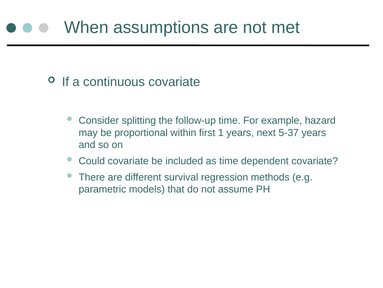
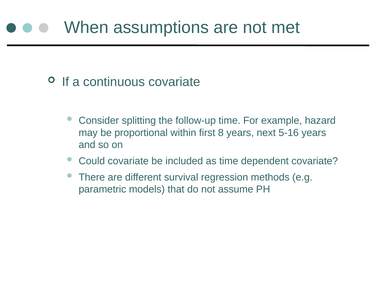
1: 1 -> 8 (221, 132)
5-37: 5-37 -> 5-16 (289, 132)
